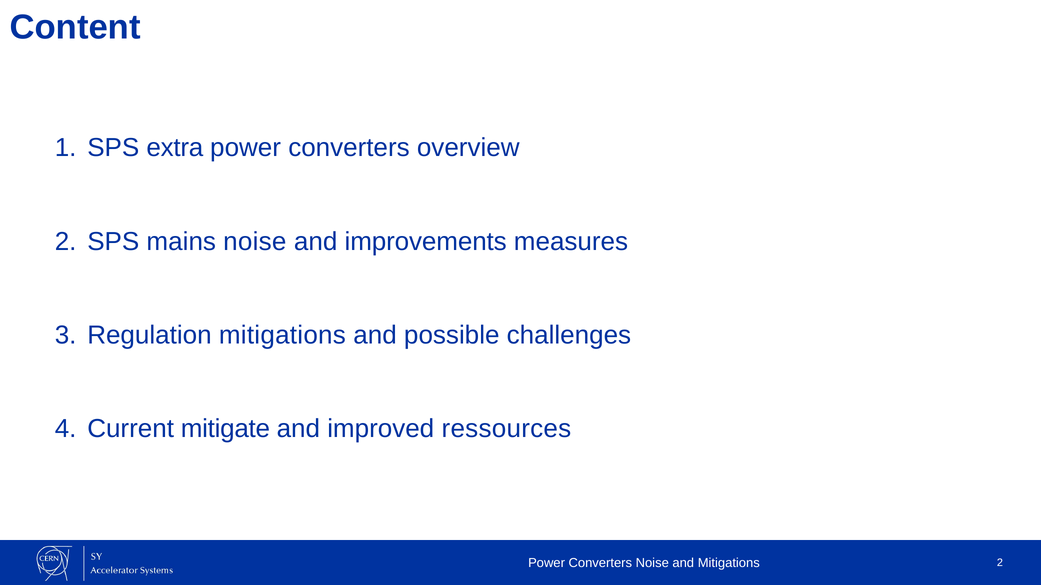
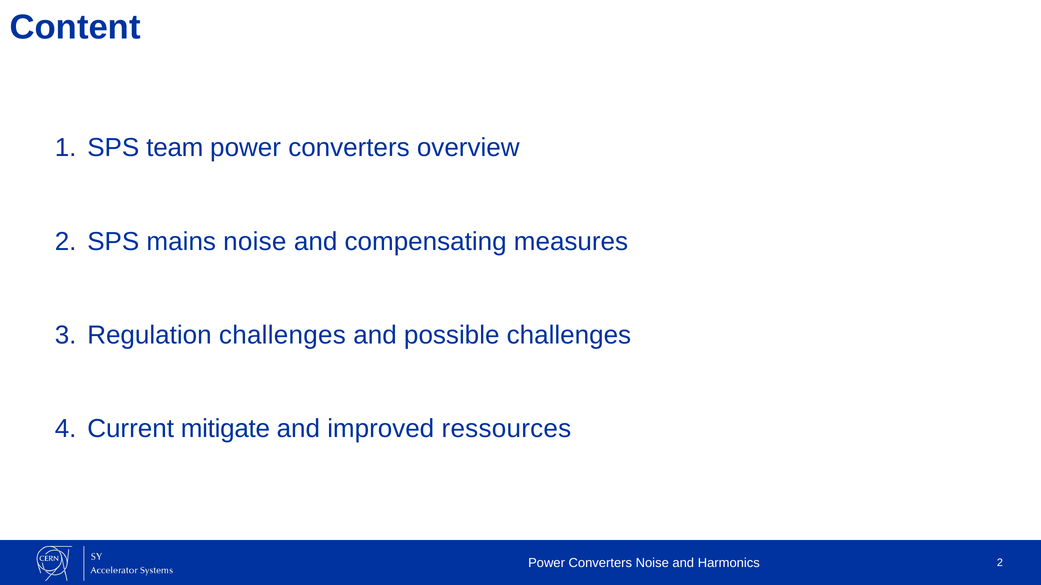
extra: extra -> team (175, 148)
improvements: improvements -> compensating (426, 242)
Regulation mitigations: mitigations -> challenges (282, 335)
and Mitigations: Mitigations -> Harmonics (729, 564)
